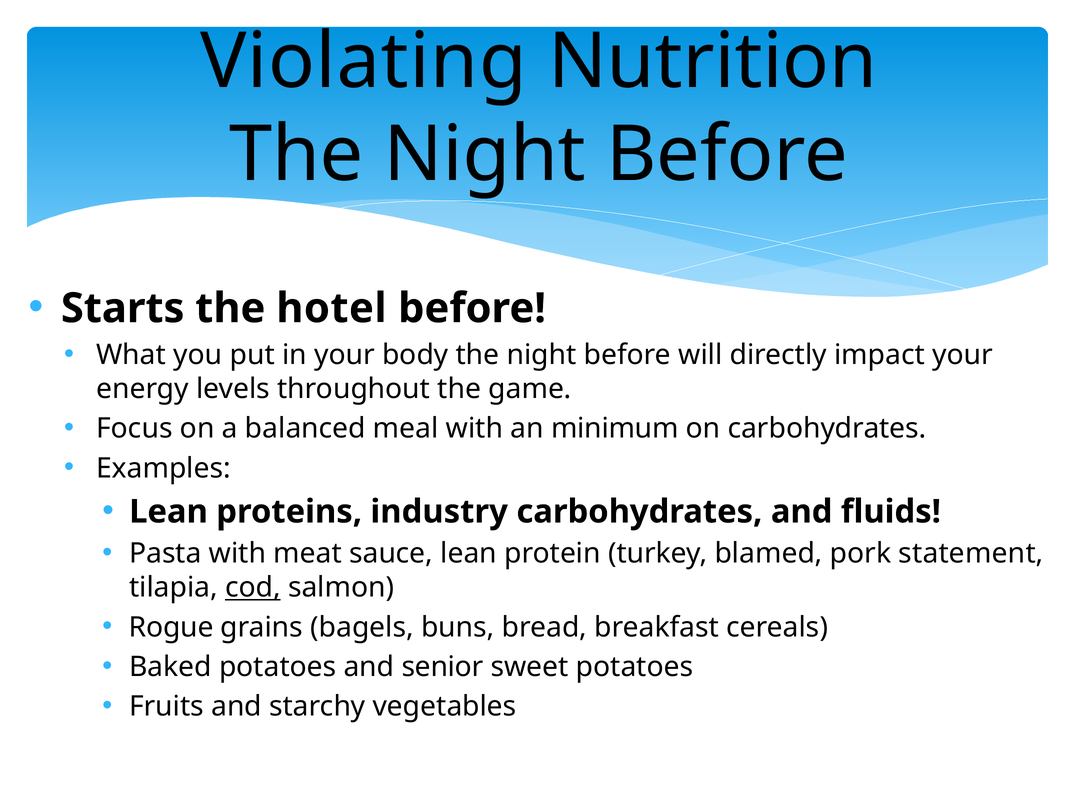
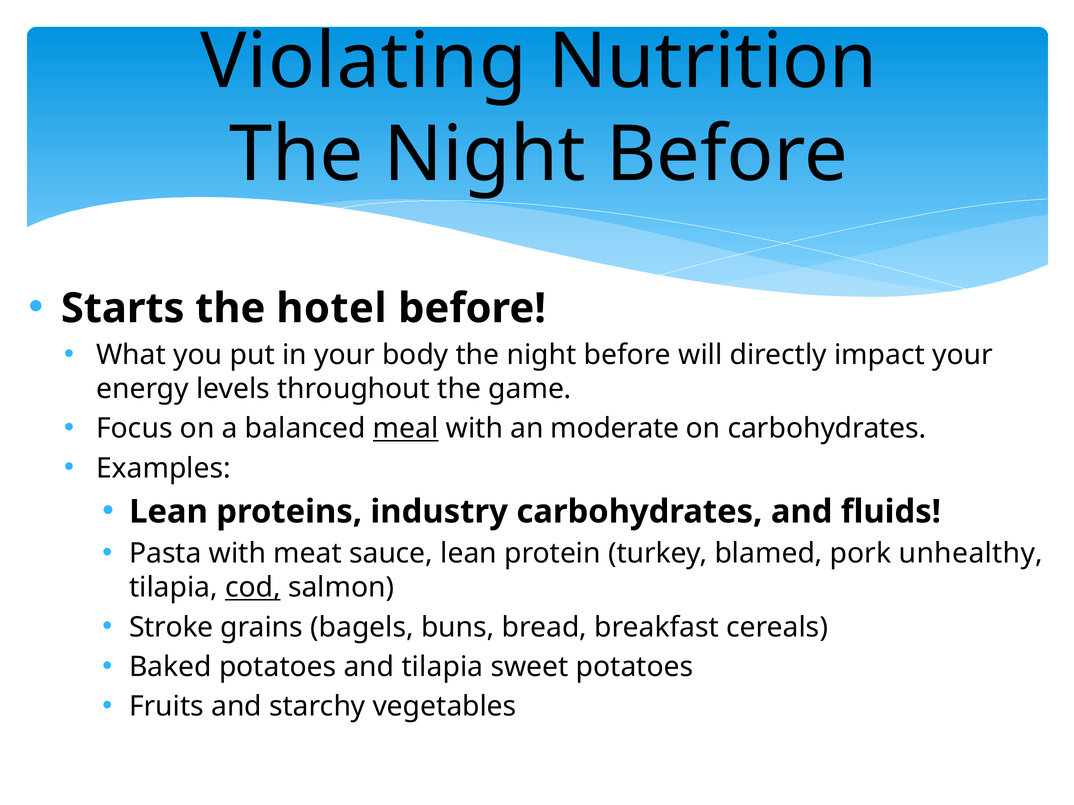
meal underline: none -> present (406, 429)
minimum: minimum -> moderate (615, 429)
statement: statement -> unhealthy (971, 554)
Rogue: Rogue -> Stroke (171, 628)
and senior: senior -> tilapia (442, 667)
